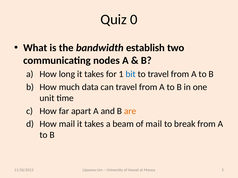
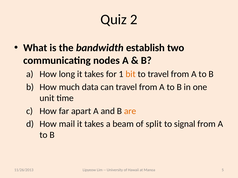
0: 0 -> 2 (134, 19)
bit colour: blue -> orange (131, 74)
of mail: mail -> split (154, 124)
break: break -> signal (185, 124)
